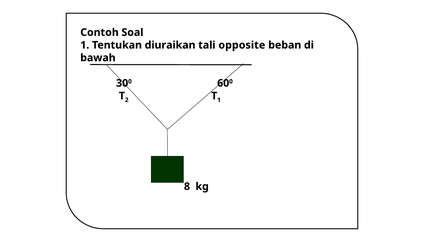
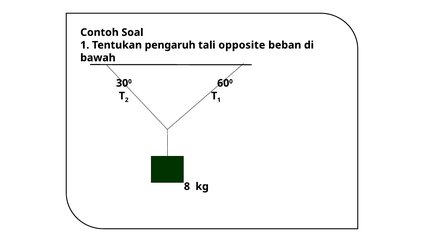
diuraikan: diuraikan -> pengaruh (170, 45)
